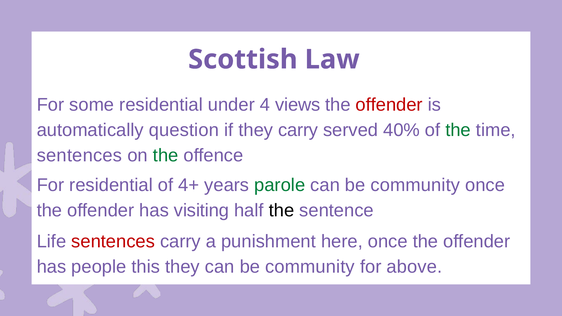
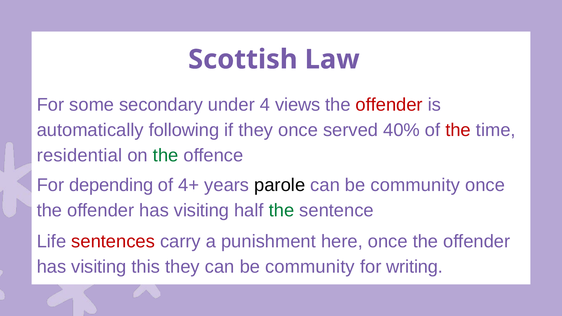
some residential: residential -> secondary (161, 105)
question: question -> following (184, 130)
they carry: carry -> once (298, 130)
the colour: green -> red (458, 130)
sentences: sentences -> residential (79, 156)
For residential: residential -> depending (111, 185)
parole colour: green -> black (280, 185)
the colour: black -> green (281, 211)
people: people -> visiting (99, 267)
above: above -> writing (415, 267)
